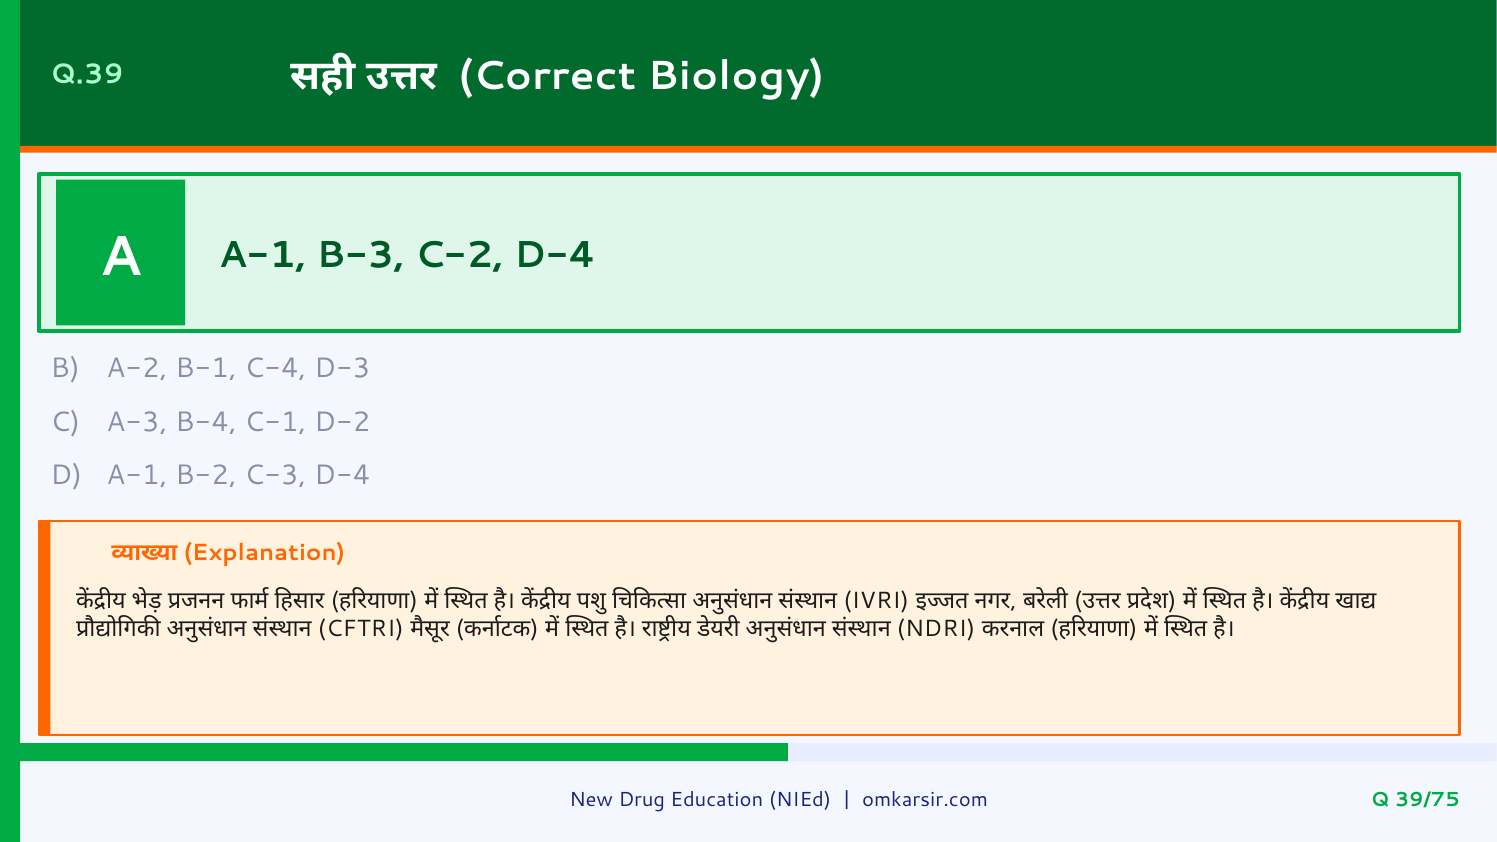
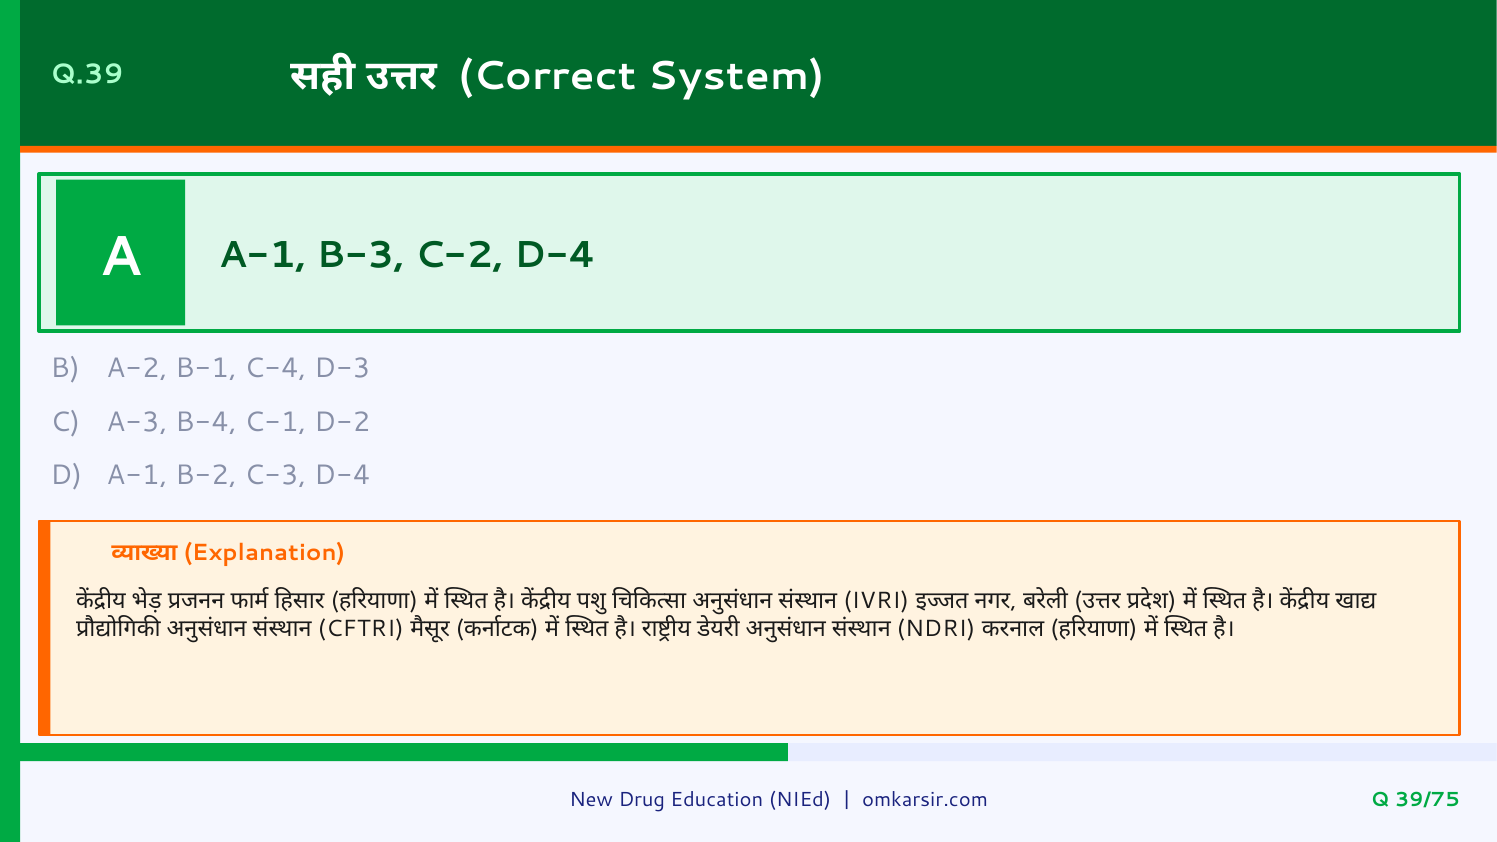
Biology: Biology -> System (736, 76)
